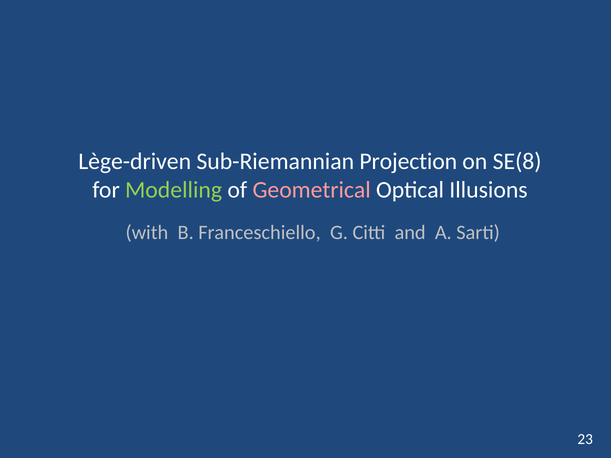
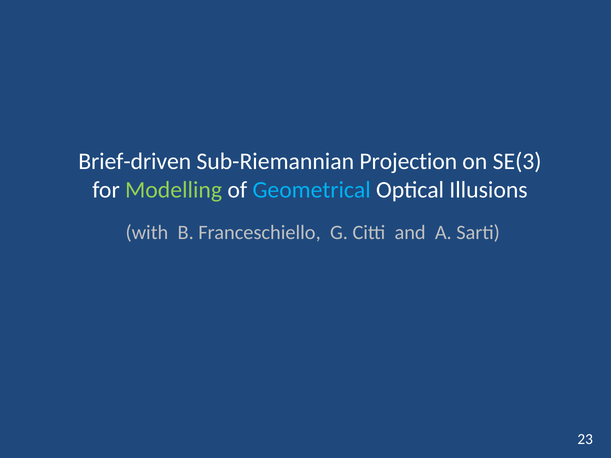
Lège-driven: Lège-driven -> Brief-driven (135, 161)
SE(8: SE(8 -> SE(3 (517, 161)
Geometrical colour: pink -> light blue (312, 190)
